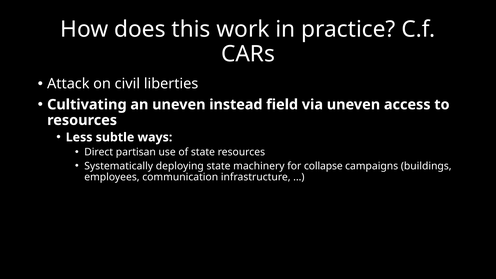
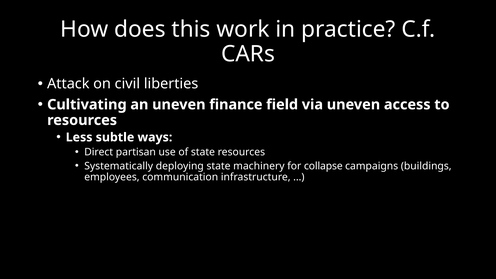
instead: instead -> finance (236, 105)
